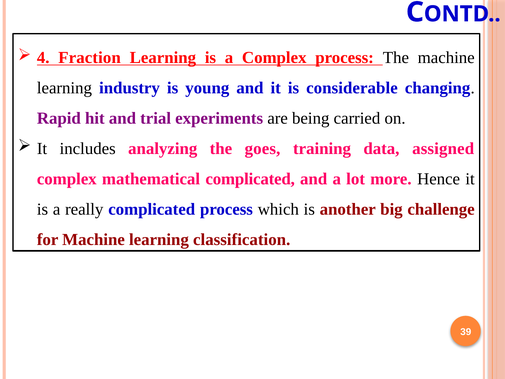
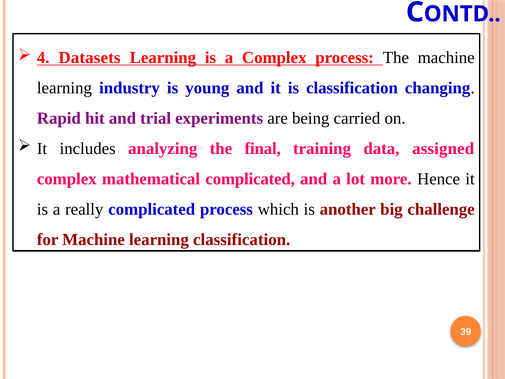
Fraction: Fraction -> Datasets (90, 58)
is considerable: considerable -> classification (352, 88)
goes: goes -> final (263, 148)
